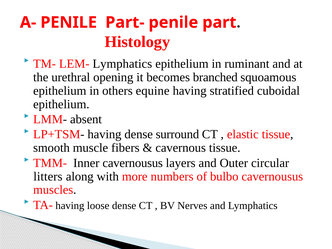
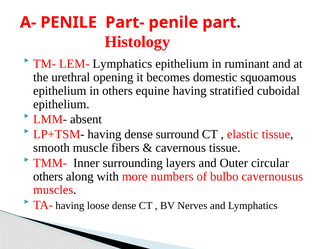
branched: branched -> domestic (215, 77)
Inner cavernousus: cavernousus -> surrounding (133, 163)
litters: litters -> others (48, 176)
